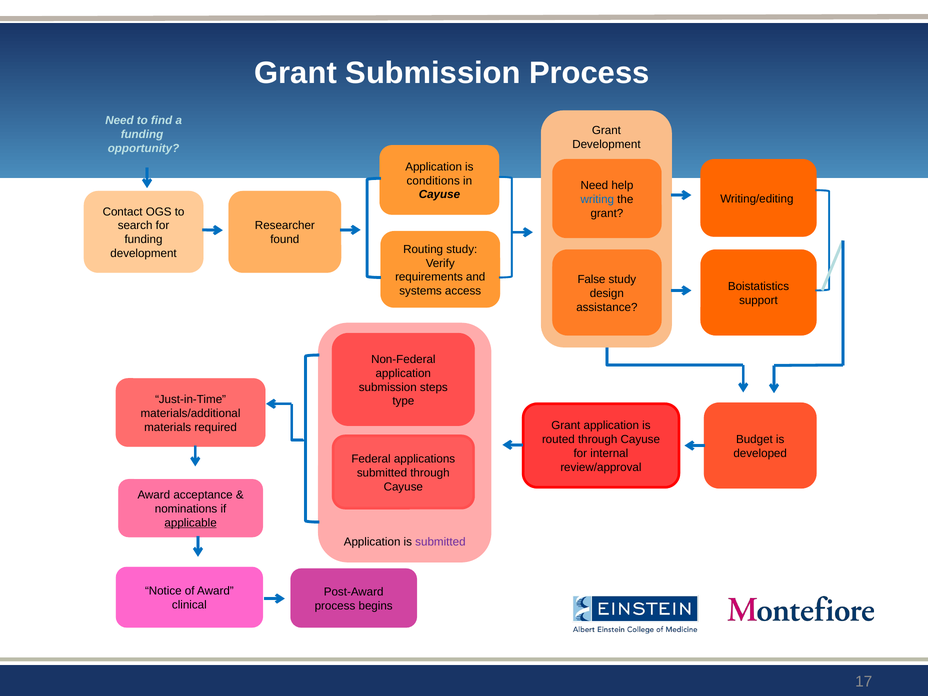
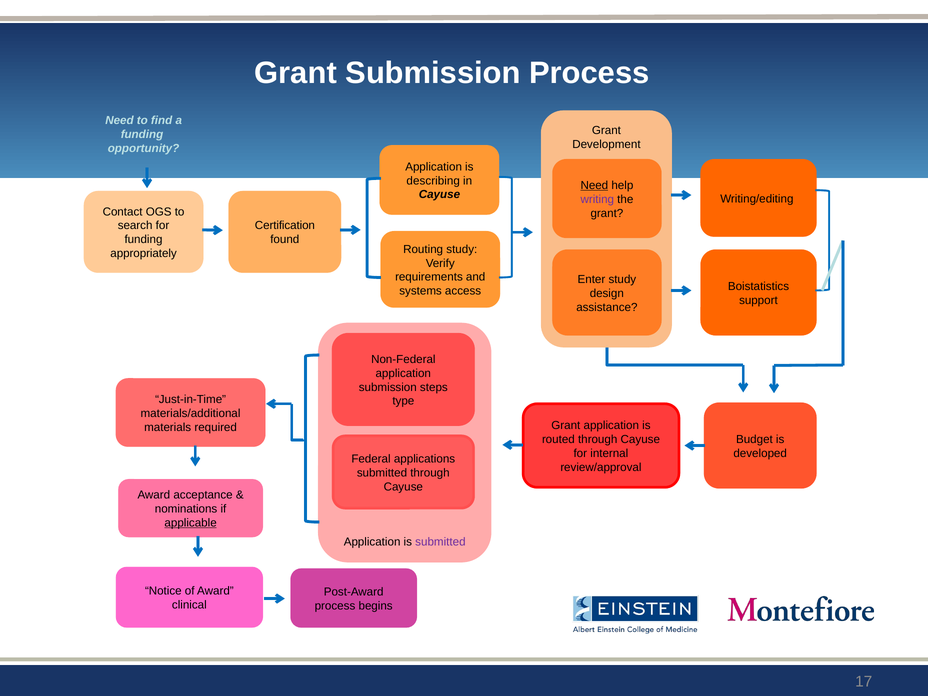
conditions: conditions -> describing (433, 181)
Need underline: none -> present (594, 185)
writing colour: blue -> purple (597, 199)
Researcher: Researcher -> Certification (285, 226)
development: development -> appropriately (144, 254)
False: False -> Enter (591, 279)
